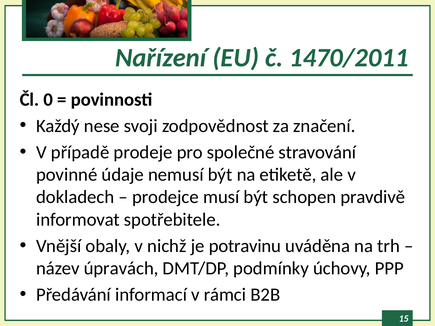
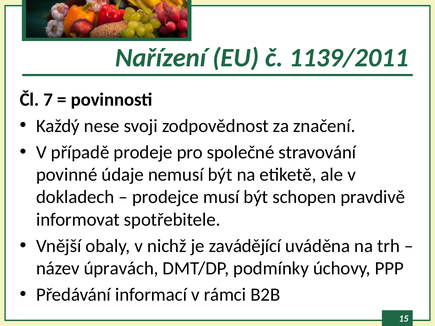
1470/2011: 1470/2011 -> 1139/2011 (349, 58)
0: 0 -> 7 (48, 100)
potravinu: potravinu -> zavádějící (245, 246)
